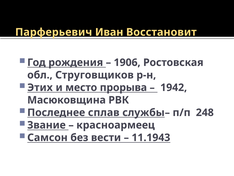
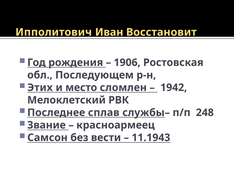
Парферьевич: Парферьевич -> Ипполитович (54, 32)
Струговщиков: Струговщиков -> Последующем (94, 75)
прорыва: прорыва -> сломлен (123, 87)
Масюковщина: Масюковщина -> Мелоклетский (66, 100)
